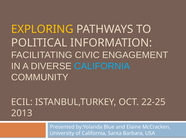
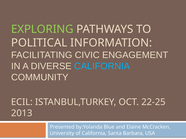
EXPLORING colour: yellow -> light green (42, 29)
